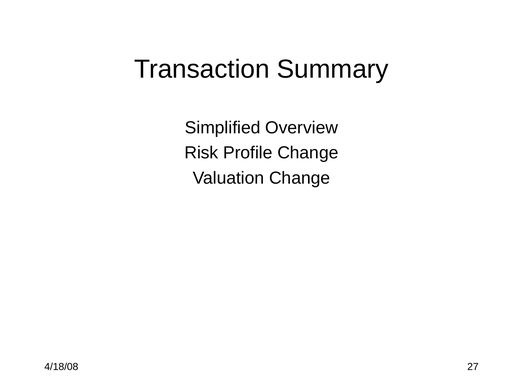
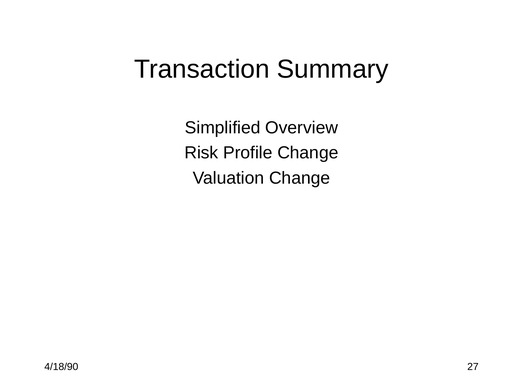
4/18/08: 4/18/08 -> 4/18/90 (61, 367)
